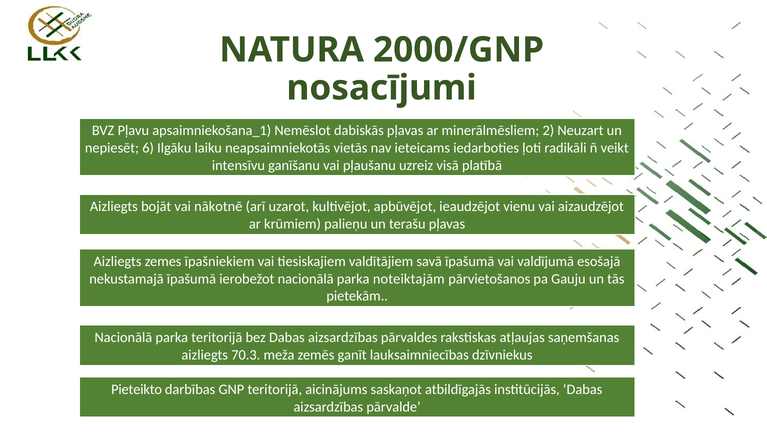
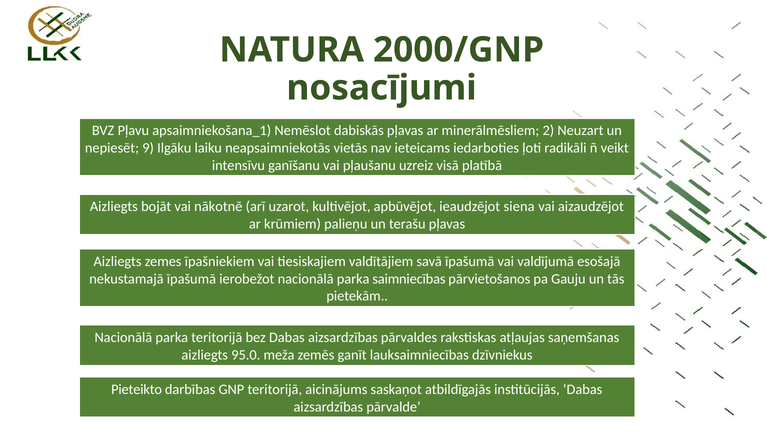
6: 6 -> 9 (148, 148)
vienu: vienu -> siena (519, 206)
noteiktajām: noteiktajām -> saimniecības (409, 278)
70.3: 70.3 -> 95.0 (246, 354)
